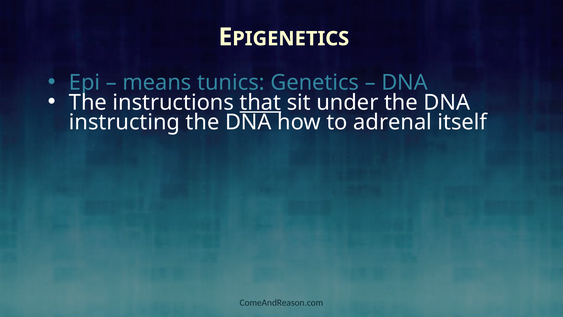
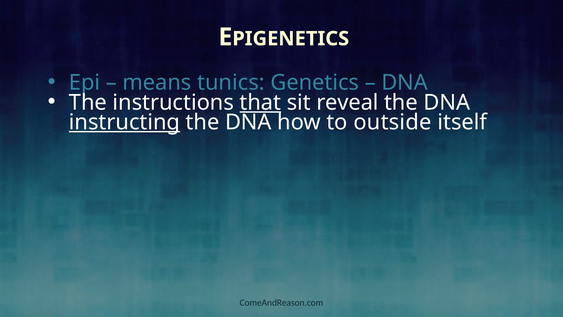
under: under -> reveal (347, 102)
instructing underline: none -> present (124, 122)
adrenal: adrenal -> outside (392, 122)
